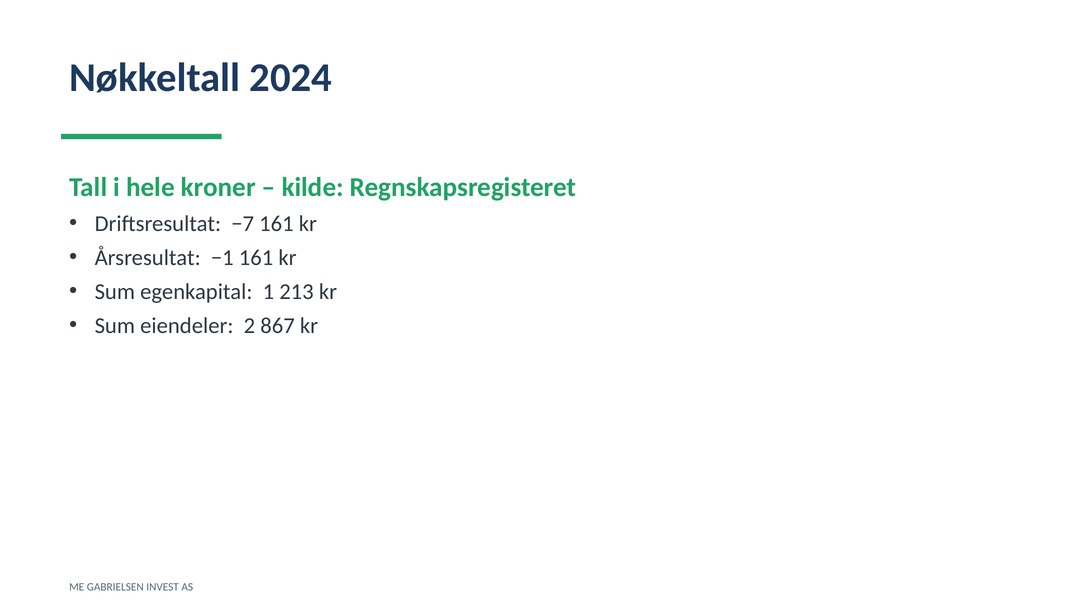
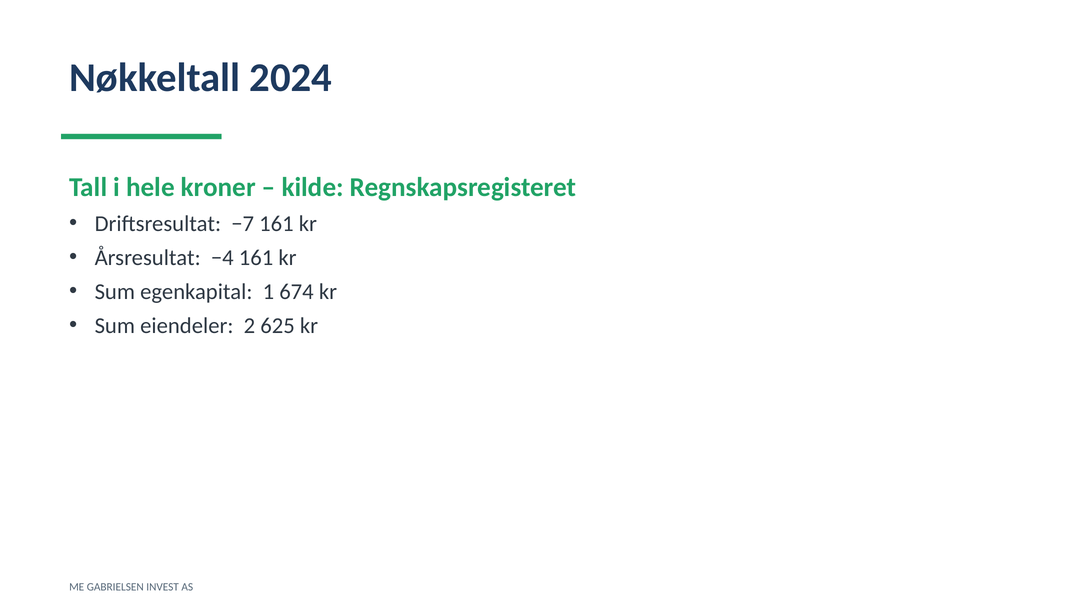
−1: −1 -> −4 (222, 258)
213: 213 -> 674 (296, 291)
867: 867 -> 625 (278, 325)
